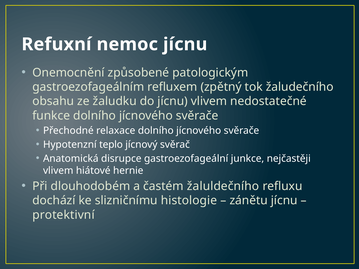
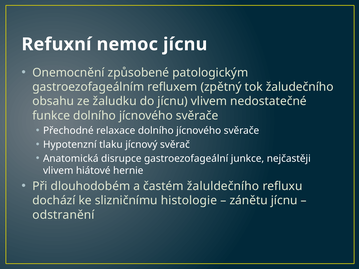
teplo: teplo -> tlaku (111, 145)
protektivní: protektivní -> odstranění (63, 215)
